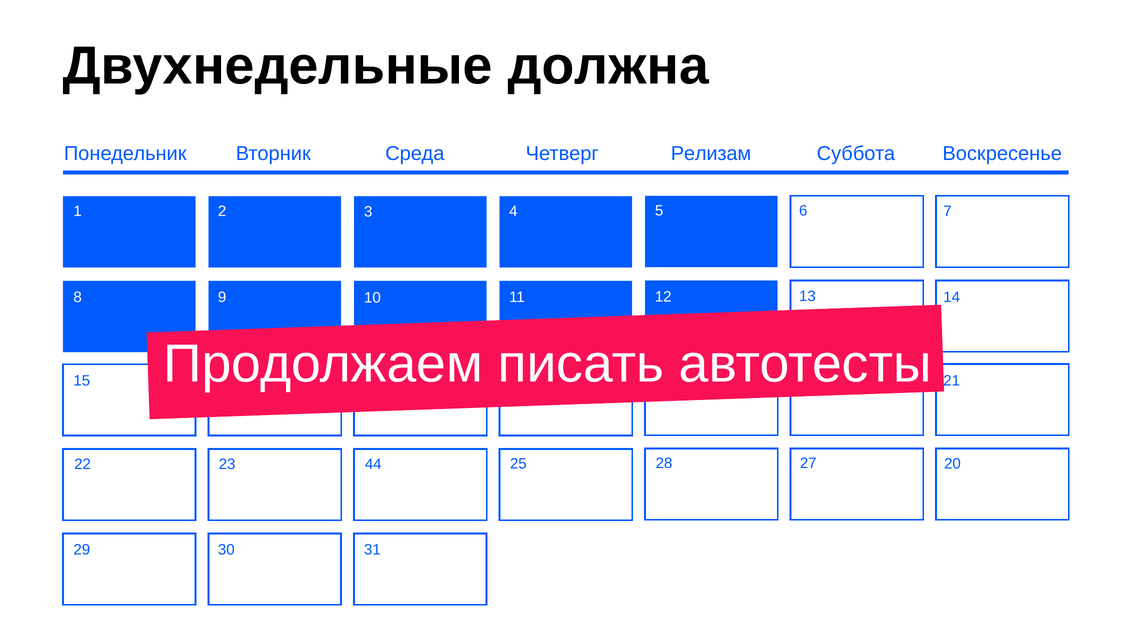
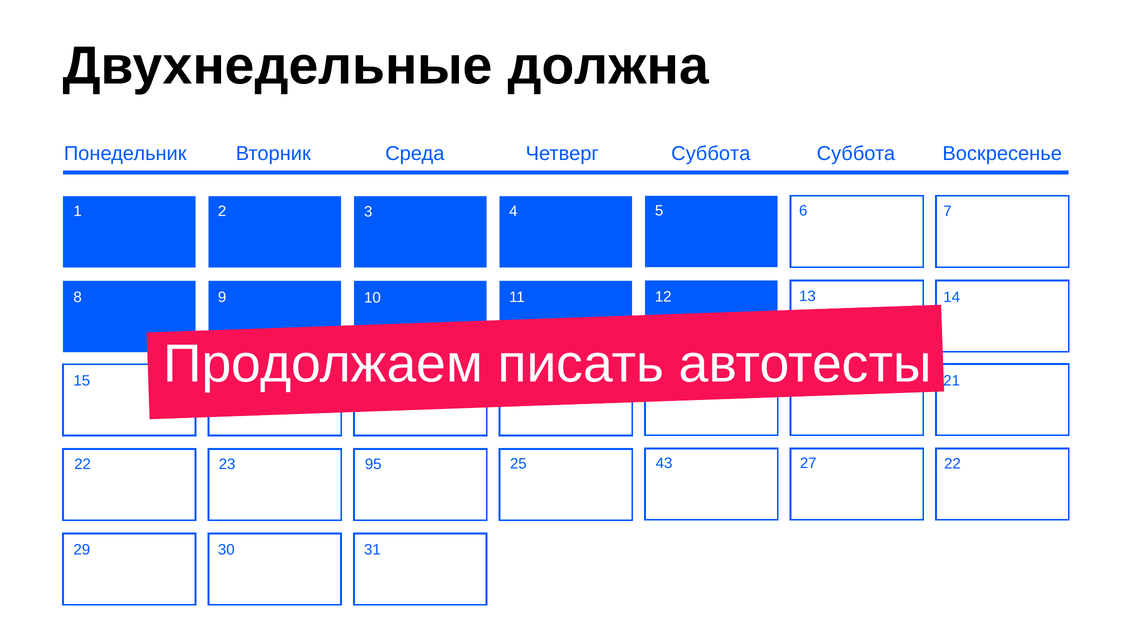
Четверг Релизам: Релизам -> Суббота (711, 153)
44: 44 -> 95 (373, 464)
28: 28 -> 43 (664, 463)
27 20: 20 -> 22 (952, 464)
